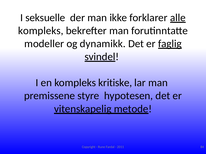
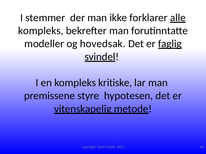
seksuelle: seksuelle -> stemmer (45, 18)
dynamikk: dynamikk -> hovedsak (103, 44)
